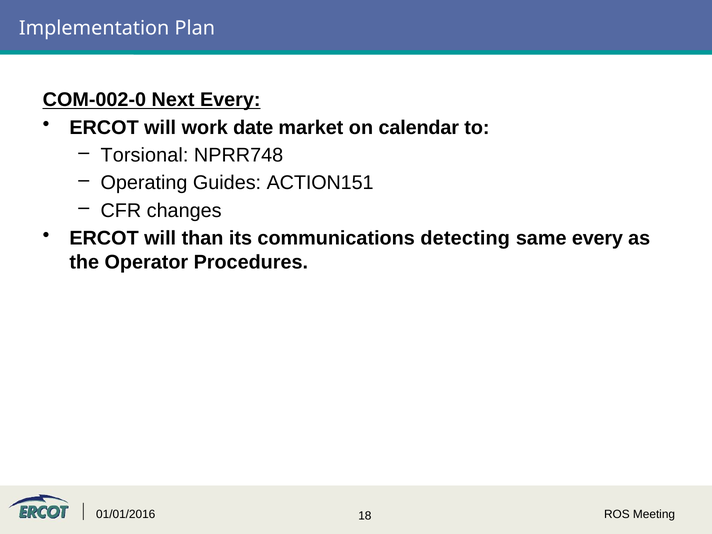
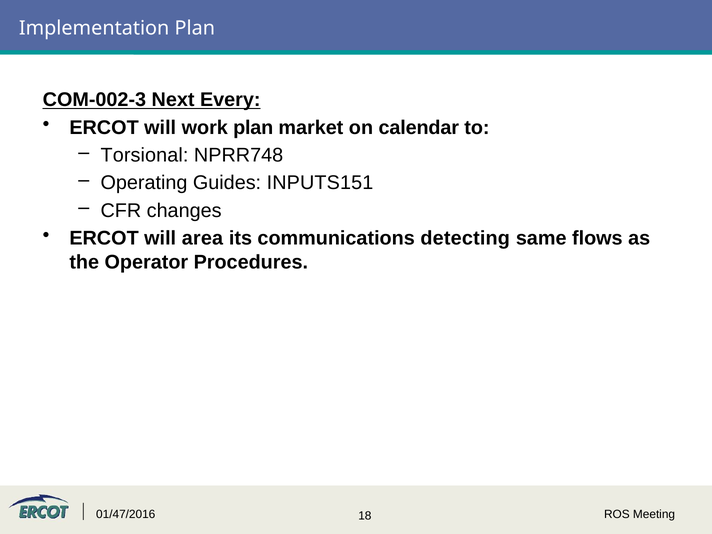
COM-002-0: COM-002-0 -> COM-002-3 (94, 100)
work date: date -> plan (253, 128)
ACTION151: ACTION151 -> INPUTS151 (320, 183)
than: than -> area (202, 238)
same every: every -> flows (597, 238)
01/01/2016: 01/01/2016 -> 01/47/2016 (126, 514)
